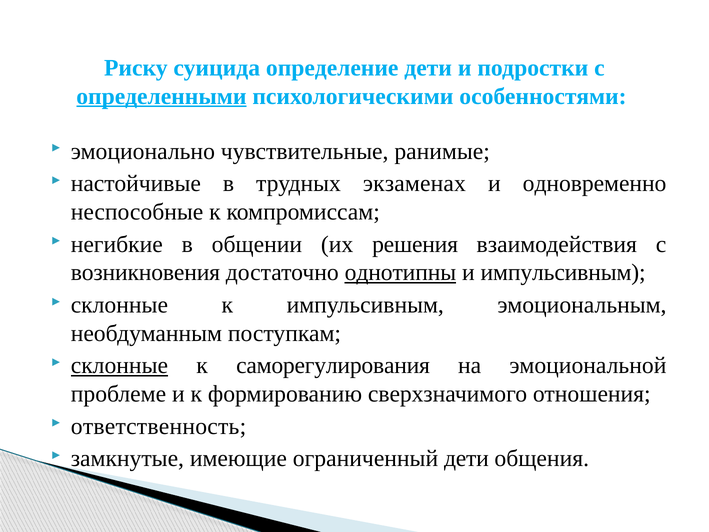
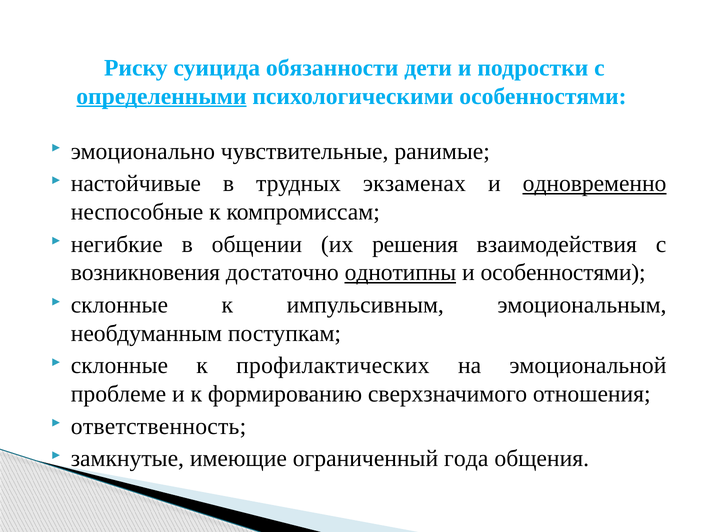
определение: определение -> обязанности (332, 68)
одновременно underline: none -> present (595, 183)
и импульсивным: импульсивным -> особенностями (563, 273)
склонные underline: present -> none (119, 365)
саморегулирования: саморегулирования -> профилактических (333, 365)
ограниченный дети: дети -> года (466, 458)
